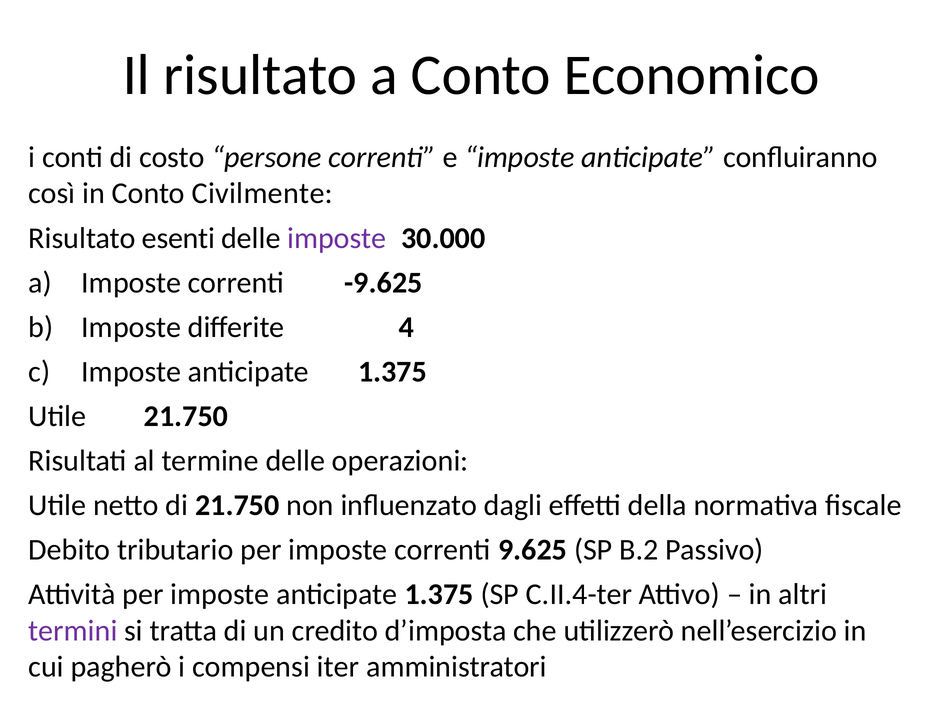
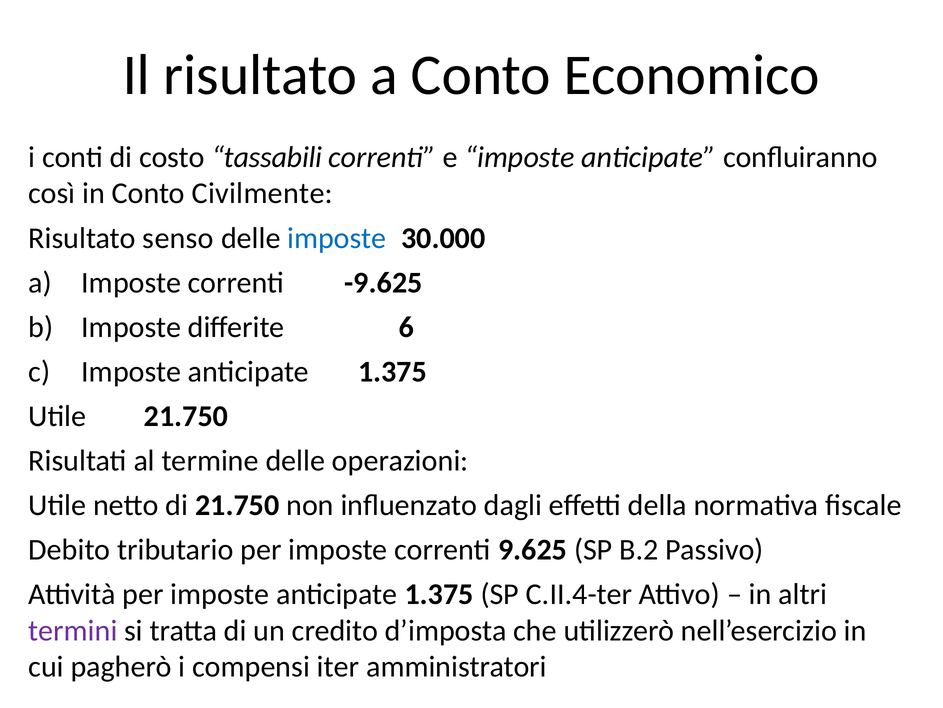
persone: persone -> tassabili (267, 157)
esenti: esenti -> senso (178, 238)
imposte colour: purple -> blue (337, 238)
4: 4 -> 6 (406, 327)
